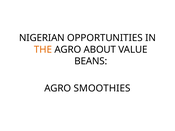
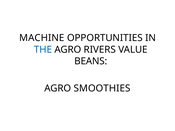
NIGERIAN: NIGERIAN -> MACHINE (42, 38)
THE colour: orange -> blue (43, 50)
ABOUT: ABOUT -> RIVERS (100, 50)
